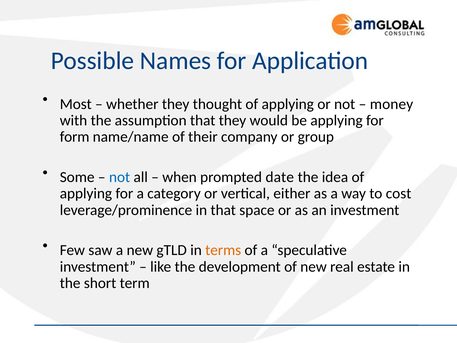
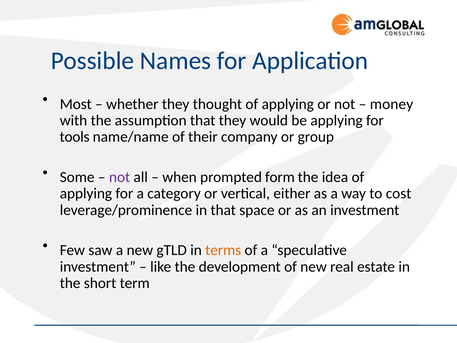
form: form -> tools (75, 137)
not colour: blue -> purple (120, 177)
date: date -> form (280, 177)
